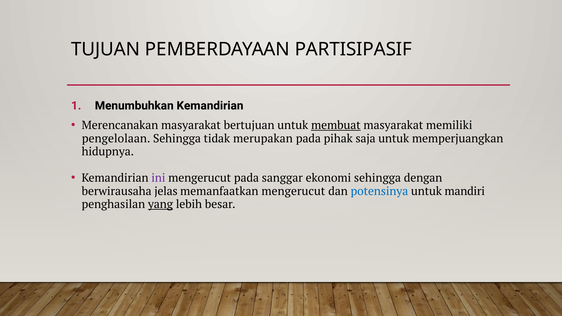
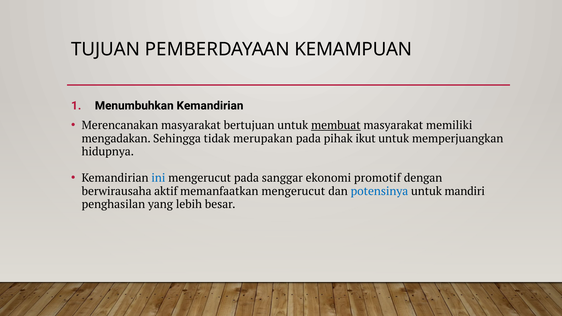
PARTISIPASIF: PARTISIPASIF -> KEMAMPUAN (353, 49)
pengelolaan: pengelolaan -> mengadakan (116, 139)
saja: saja -> ikut (366, 139)
ini colour: purple -> blue (158, 178)
ekonomi sehingga: sehingga -> promotif (377, 178)
jelas: jelas -> aktif (166, 191)
yang underline: present -> none (160, 204)
